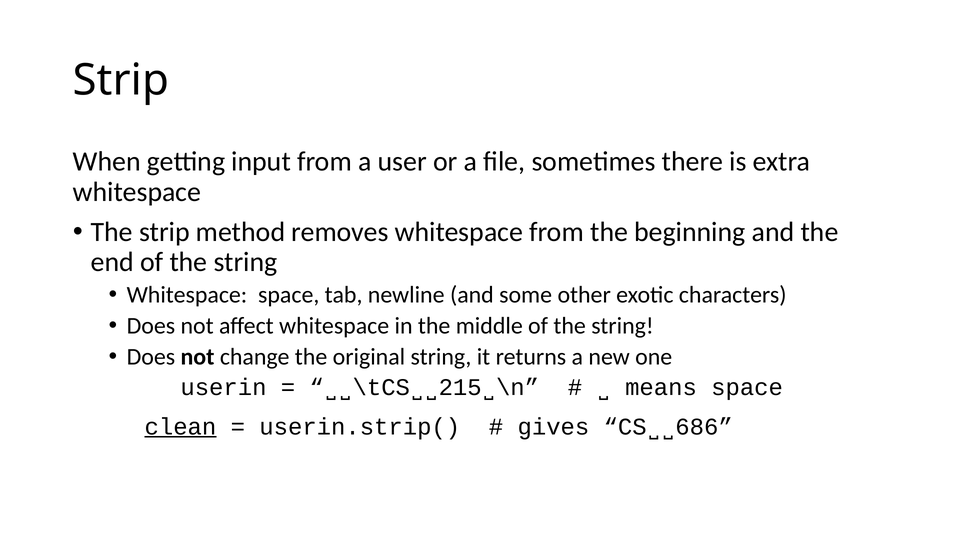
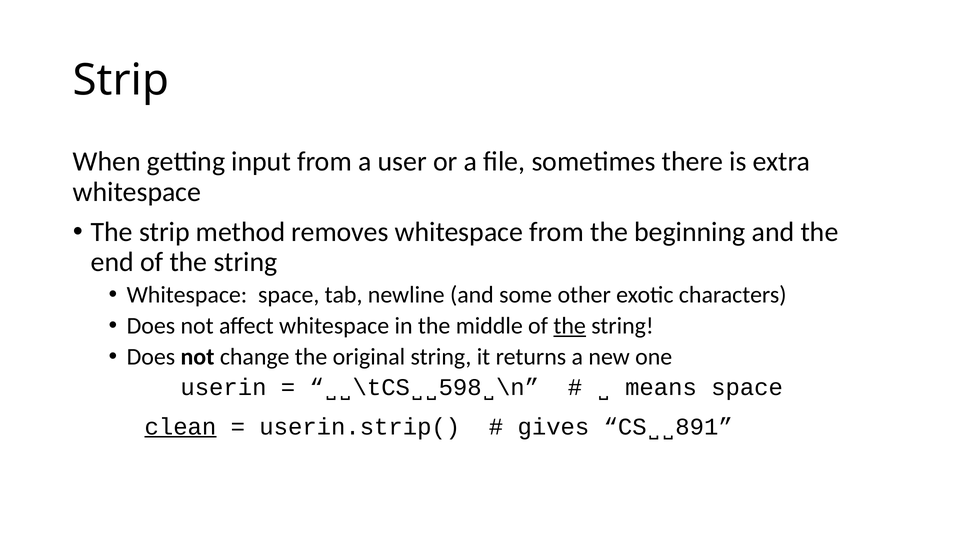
the underline: none -> present (570, 326)
˽˽\tCS˽˽215˽\n: ˽˽\tCS˽˽215˽\n -> ˽˽\tCS˽˽598˽\n (424, 387)
CS˽˽686: CS˽˽686 -> CS˽˽891 (668, 426)
